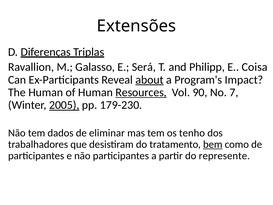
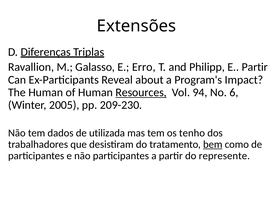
Será: Será -> Erro (144, 67)
E Coisa: Coisa -> Partir (255, 67)
about underline: present -> none (150, 80)
90: 90 -> 94 (200, 92)
7: 7 -> 6 (234, 92)
2005 underline: present -> none (64, 105)
179-230: 179-230 -> 209-230 (121, 105)
eliminar: eliminar -> utilizada (107, 133)
